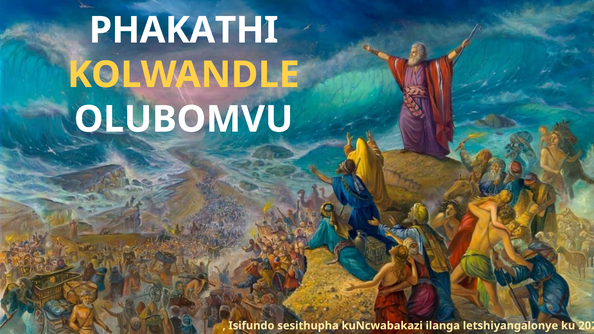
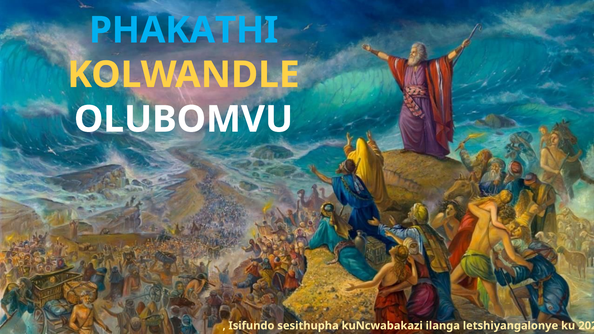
PHAKATHI colour: white -> light blue (184, 30)
